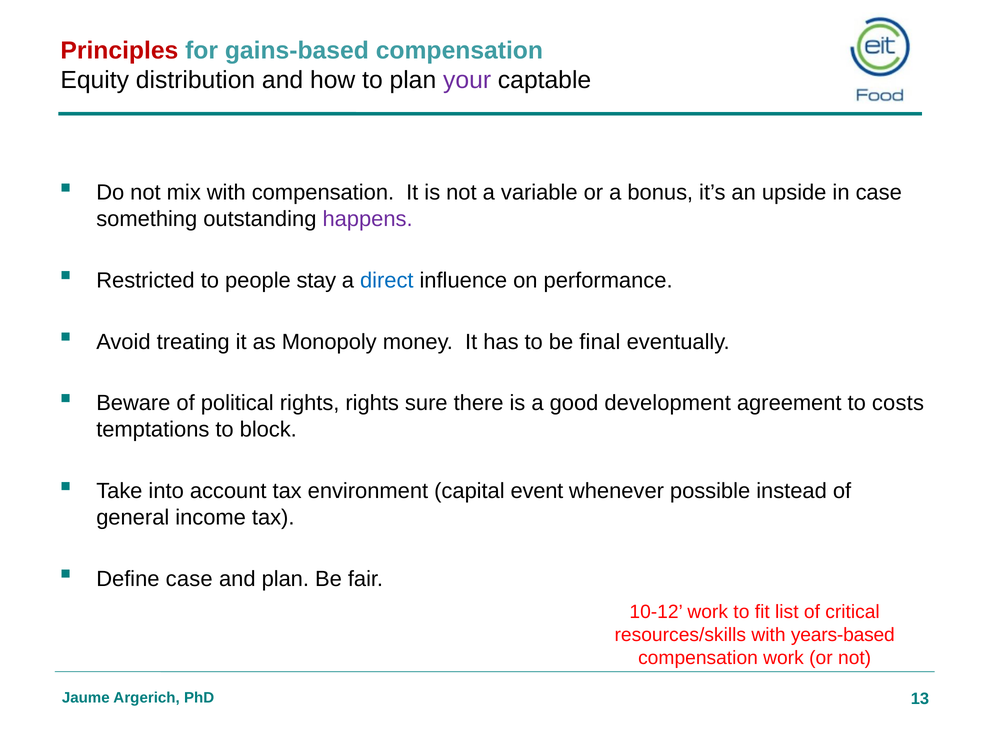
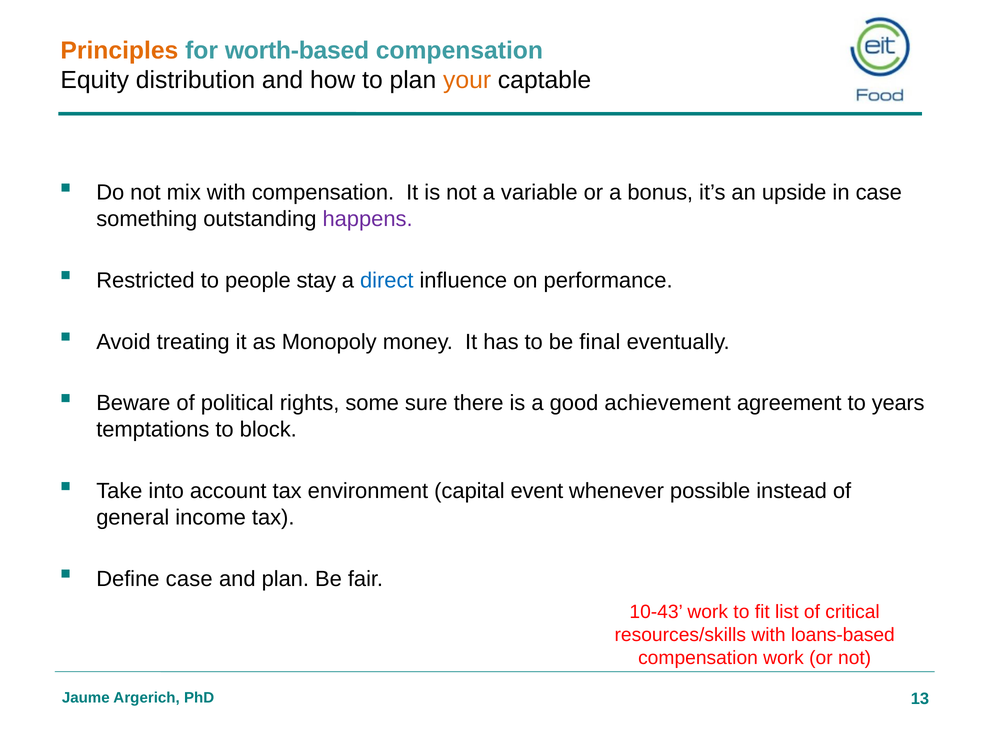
Principles colour: red -> orange (119, 50)
gains-based: gains-based -> worth-based (297, 50)
your colour: purple -> orange (467, 80)
rights rights: rights -> some (372, 403)
development: development -> achievement (668, 403)
costs: costs -> years (898, 403)
10-12: 10-12 -> 10-43 (656, 612)
years-based: years-based -> loans-based (843, 635)
